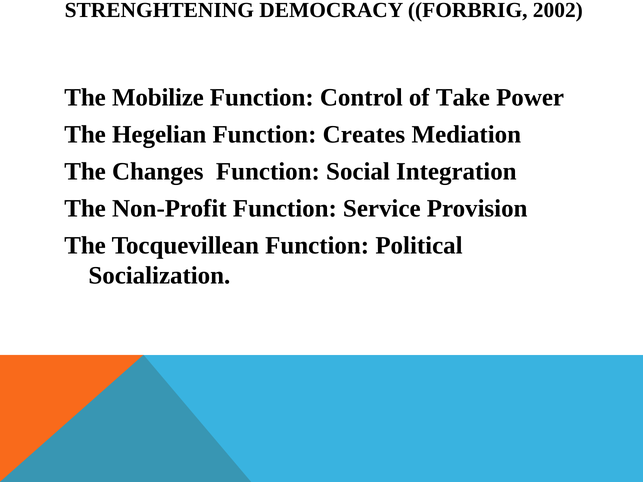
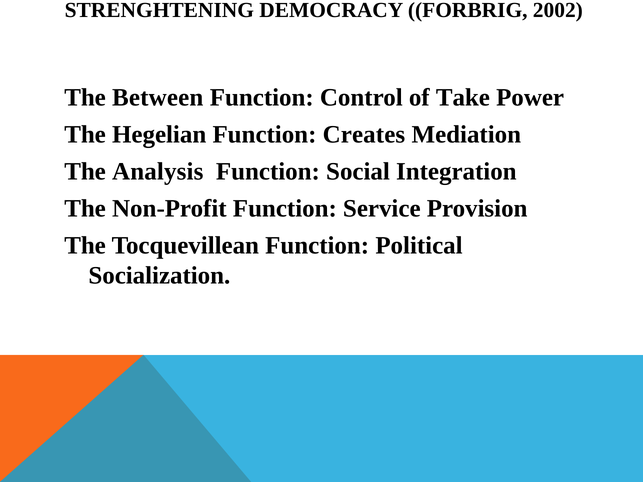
Mobilize: Mobilize -> Between (158, 97)
Changes: Changes -> Analysis (158, 171)
